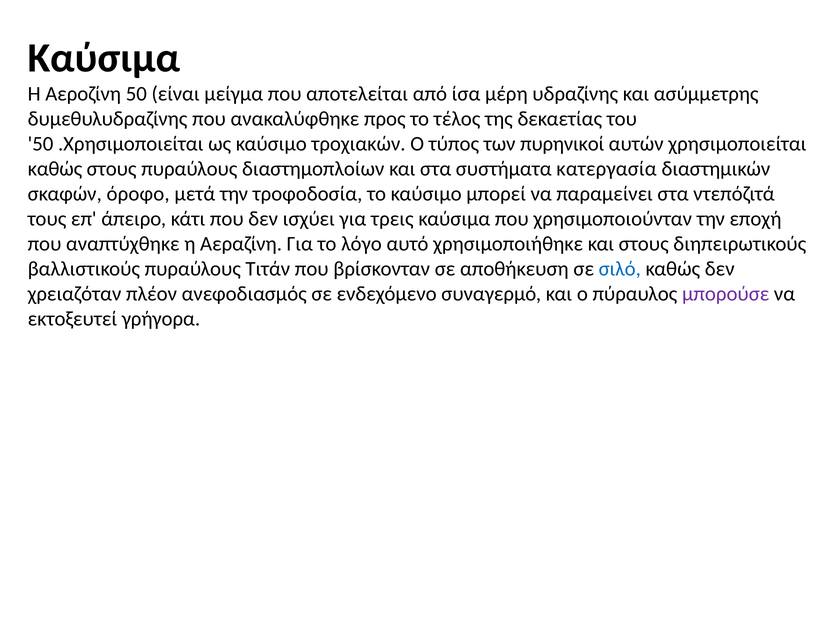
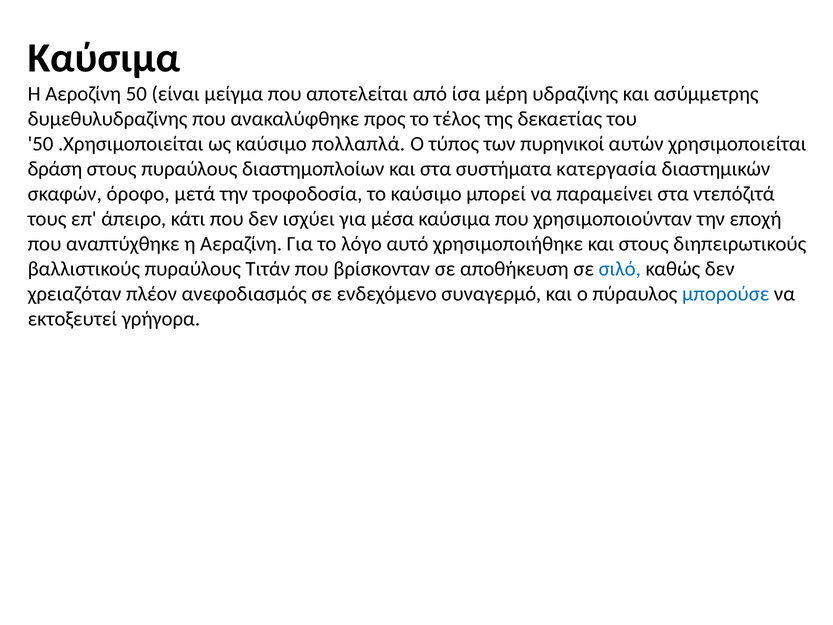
τροχιακών: τροχιακών -> πολλαπλά (358, 144)
καθώς: καθώς -> δράση (55, 169)
τρεις: τρεις -> μέσα (392, 219)
μπορούσε colour: purple -> blue (726, 294)
